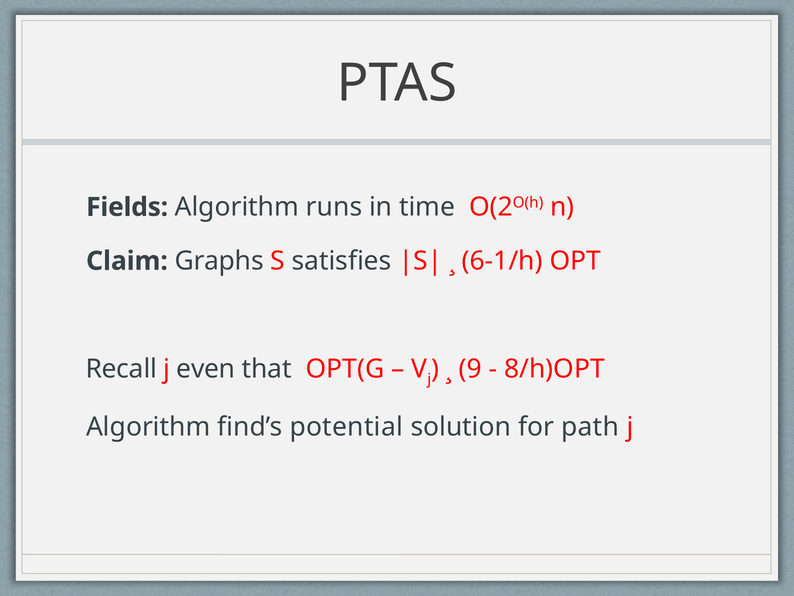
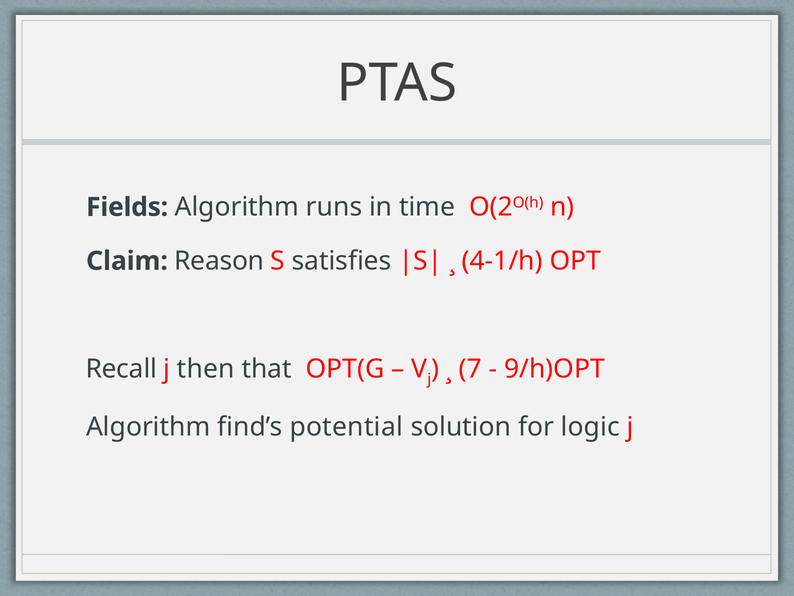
Graphs: Graphs -> Reason (219, 261)
6-1/h: 6-1/h -> 4-1/h (502, 261)
even: even -> then (206, 368)
9: 9 -> 7 (470, 368)
8/h)OPT: 8/h)OPT -> 9/h)OPT (554, 368)
path: path -> logic (590, 427)
